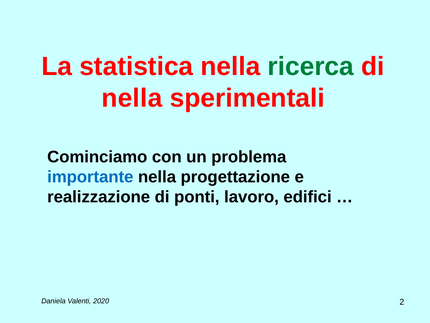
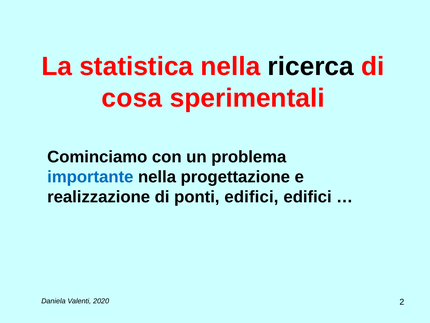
ricerca colour: green -> black (311, 66)
nella: nella -> cosa (132, 98)
ponti lavoro: lavoro -> edifici (251, 197)
